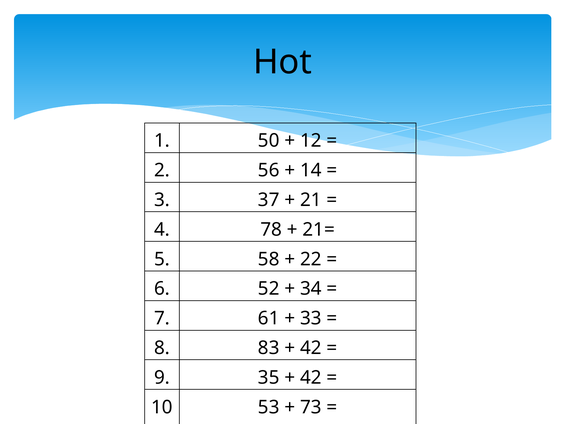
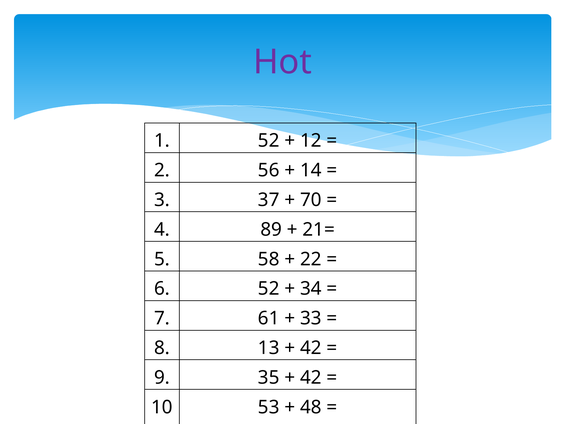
Hot colour: black -> purple (282, 62)
1 50: 50 -> 52 (269, 141)
21: 21 -> 70 (311, 200)
78: 78 -> 89 (271, 229)
83: 83 -> 13 (269, 348)
73: 73 -> 48 (311, 407)
